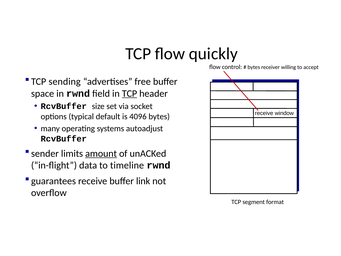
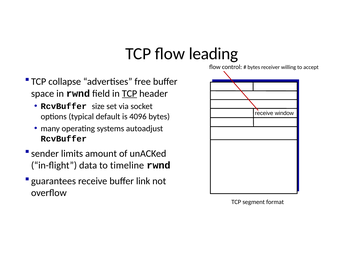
quickly: quickly -> leading (214, 54)
sending: sending -> collapse (65, 81)
amount underline: present -> none (101, 153)
